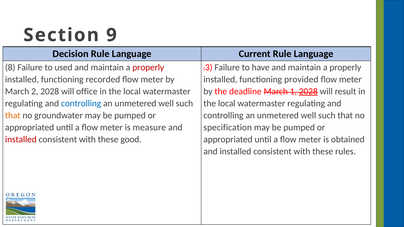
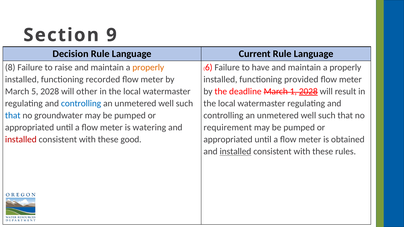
used: used -> raise (64, 67)
properly colour: red -> orange (148, 67)
3: 3 -> 6 (209, 67)
2: 2 -> 5 (35, 91)
office: office -> other (87, 91)
that colour: orange -> blue (13, 116)
measure: measure -> watering (149, 128)
specification: specification -> requirement (228, 128)
installed underline: none -> present (235, 152)
